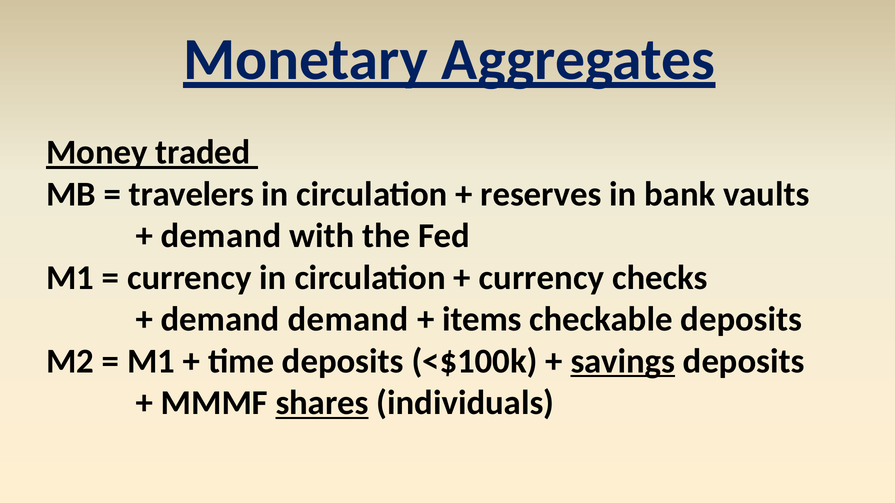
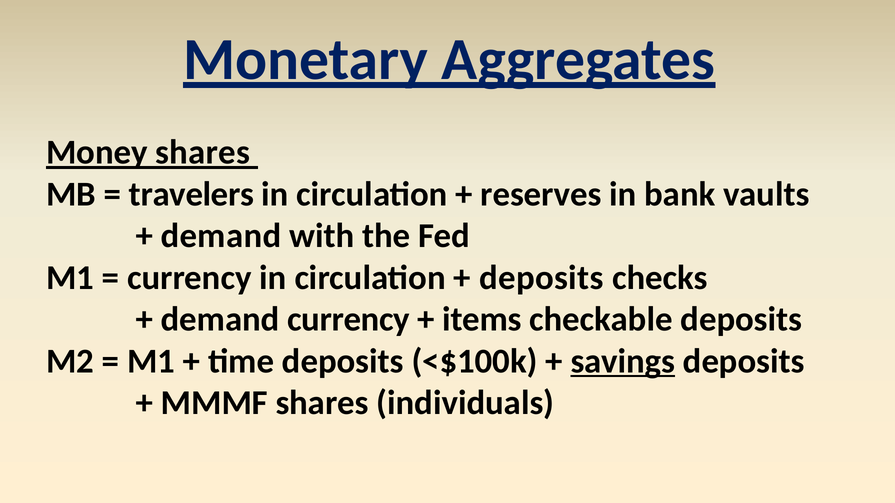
Money traded: traded -> shares (203, 153)
currency: currency -> deposits (541, 278)
demand demand: demand -> currency (348, 320)
shares underline: present -> none (322, 403)
